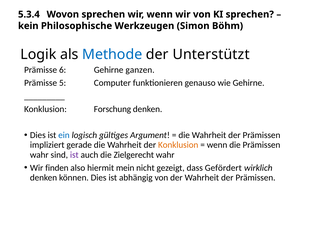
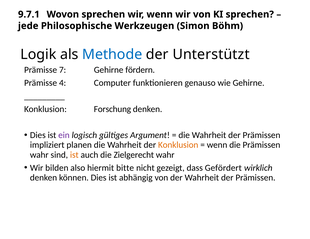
5.3.4: 5.3.4 -> 9.7.1 (29, 14)
kein: kein -> jede (28, 26)
6: 6 -> 7 (63, 70)
ganzen: ganzen -> fördern (140, 70)
5: 5 -> 4 (63, 83)
ein colour: blue -> purple (64, 135)
gerade: gerade -> planen (79, 145)
ist colour: purple -> orange (74, 154)
finden: finden -> bilden (57, 167)
mein: mein -> bitte (125, 167)
